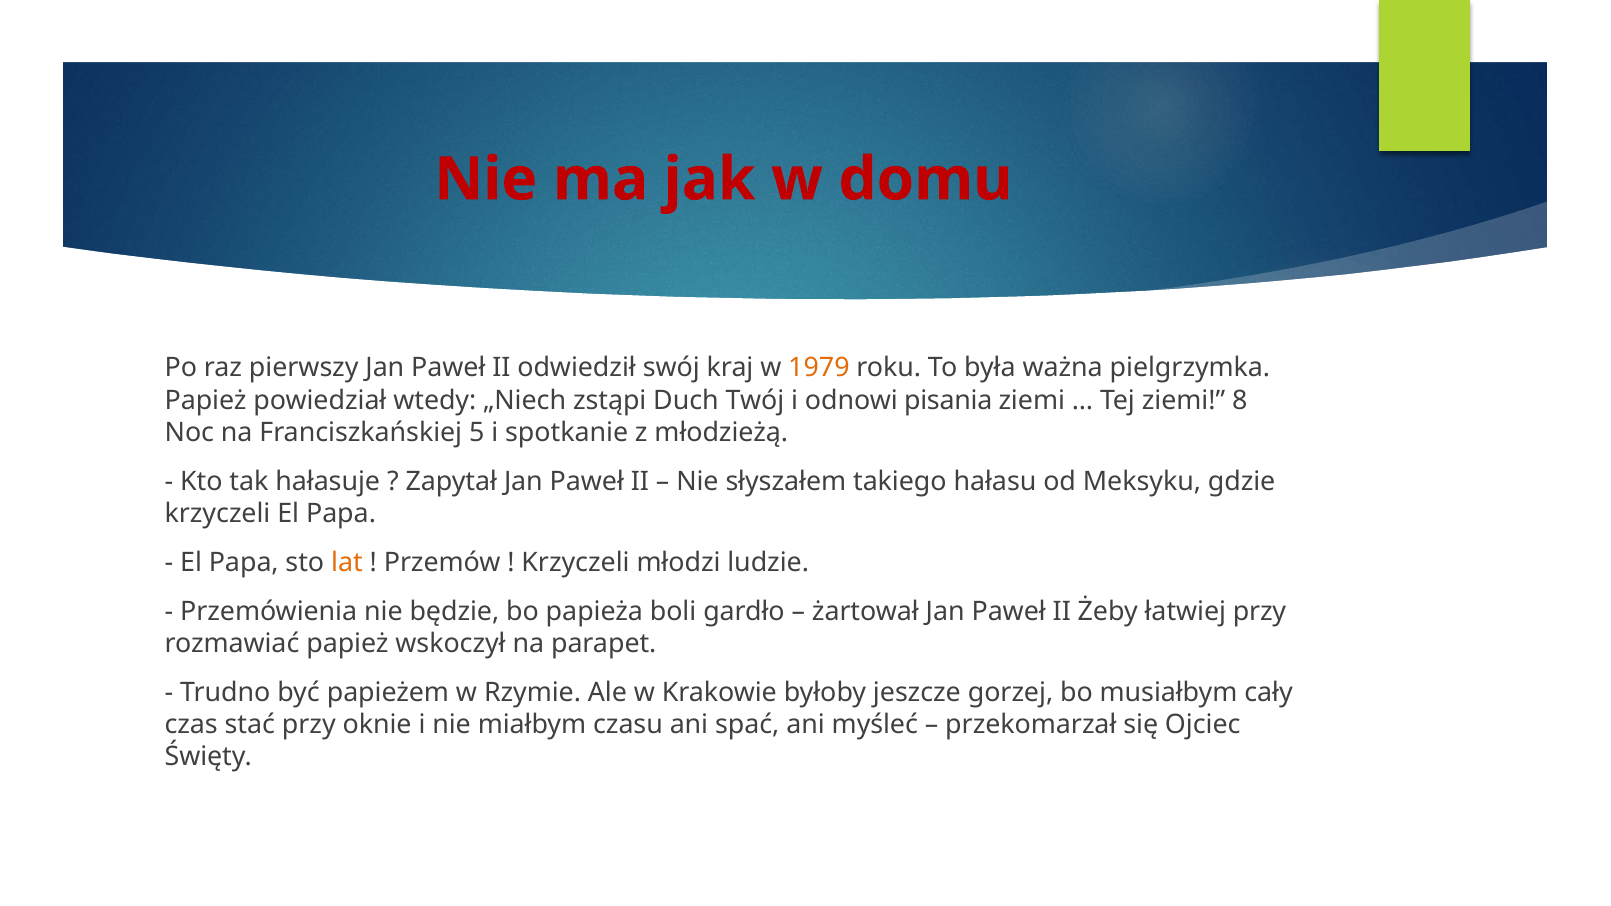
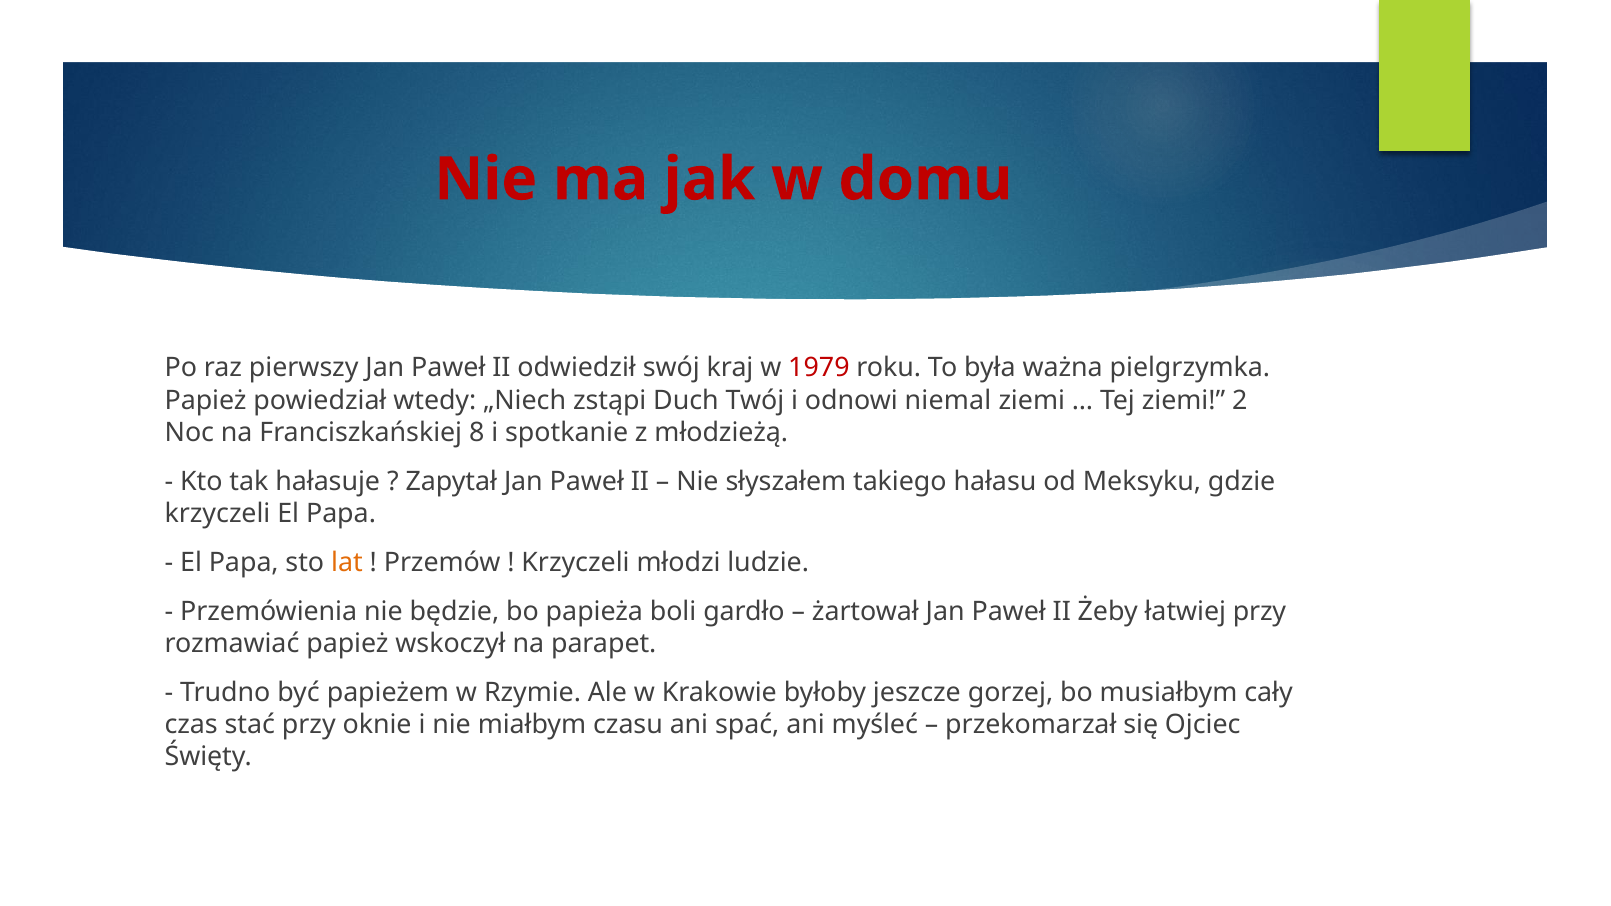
1979 colour: orange -> red (819, 368)
pisania: pisania -> niemal (948, 400)
8: 8 -> 2 (1240, 400)
5: 5 -> 8 (477, 432)
